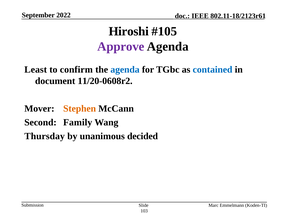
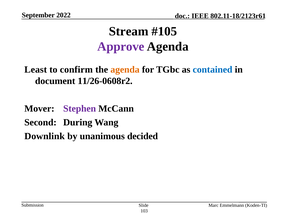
Hiroshi: Hiroshi -> Stream (129, 31)
agenda colour: blue -> orange (125, 70)
11/20-0608r2: 11/20-0608r2 -> 11/26-0608r2 (105, 81)
Stephen colour: orange -> purple (80, 109)
Family: Family -> During (78, 123)
Thursday: Thursday -> Downlink (45, 137)
